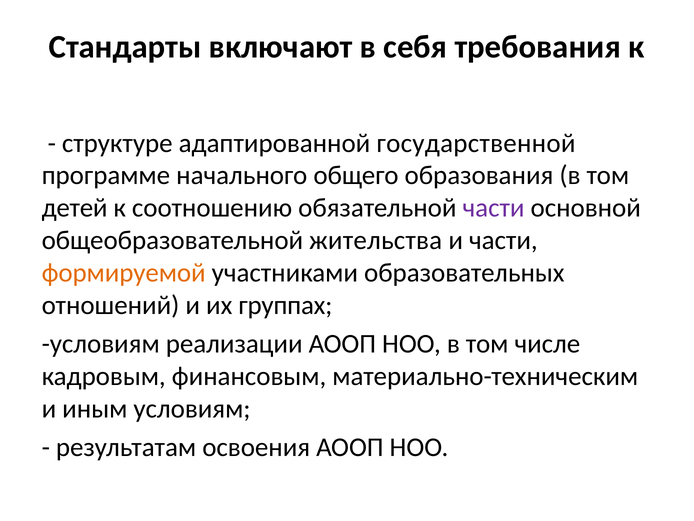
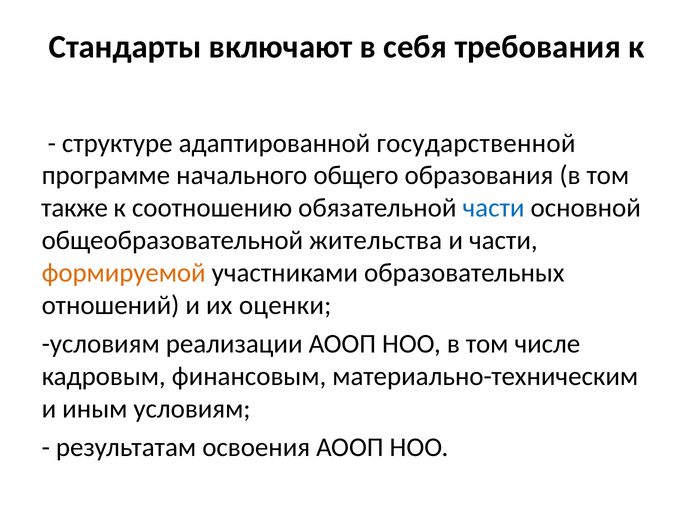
детей: детей -> также (75, 208)
части colour: purple -> blue (494, 208)
группах: группах -> оценки (285, 305)
